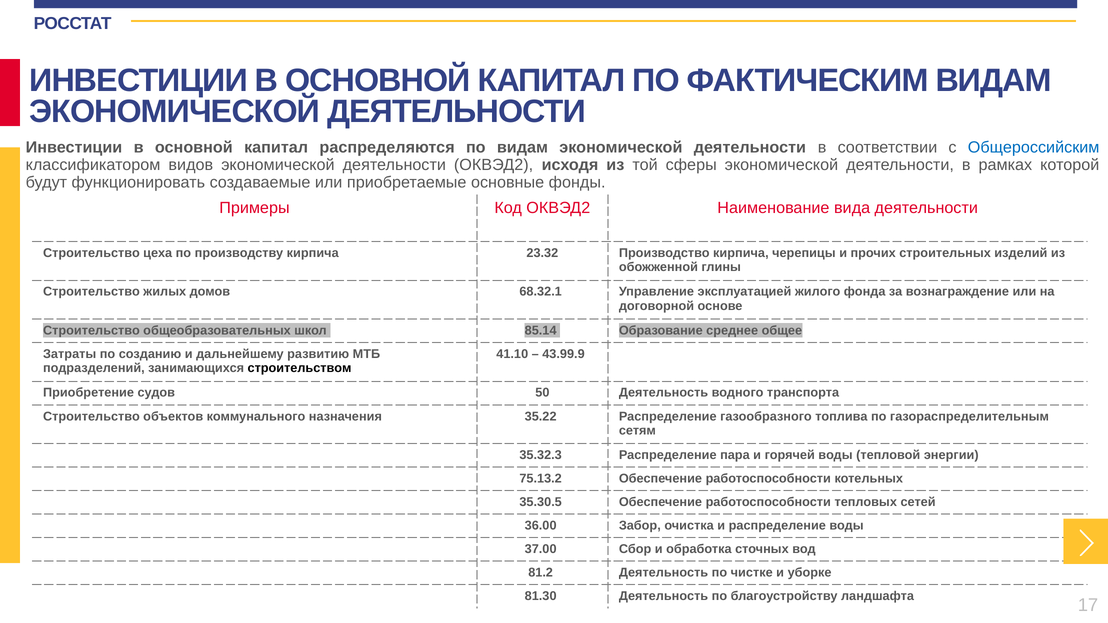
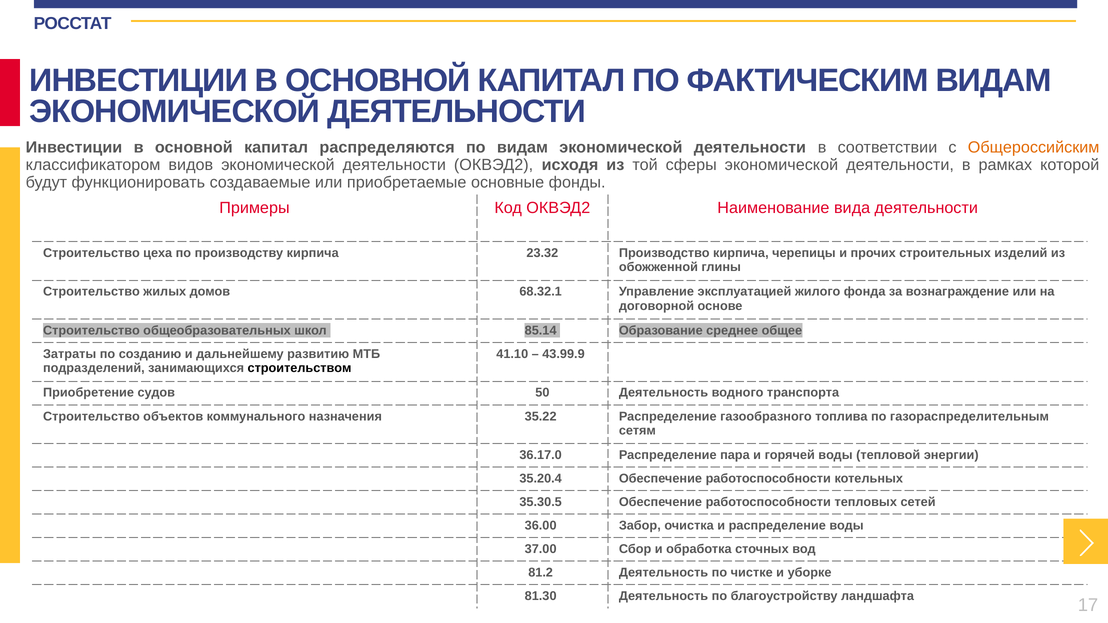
Общероссийским colour: blue -> orange (1034, 148)
35.32.3: 35.32.3 -> 36.17.0 (541, 455)
75.13.2: 75.13.2 -> 35.20.4 (541, 479)
